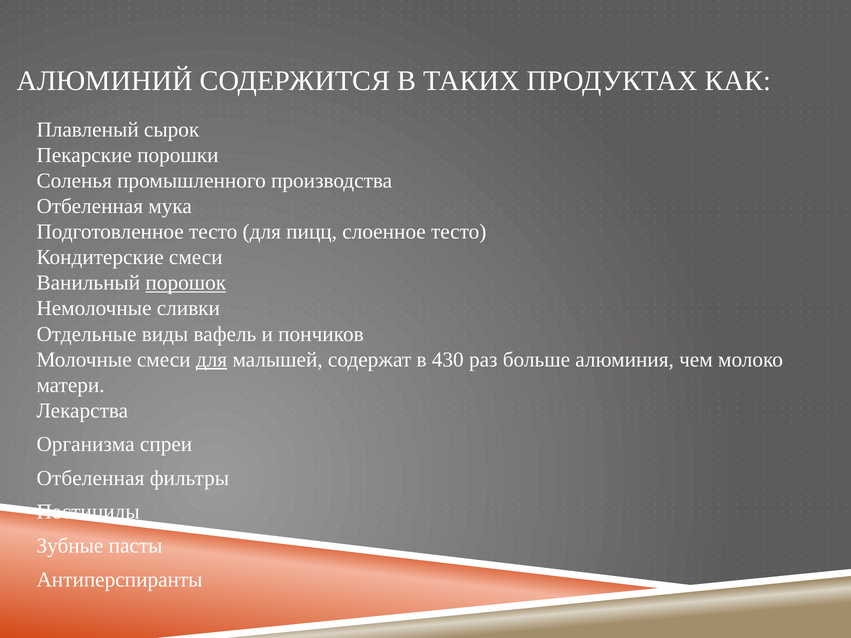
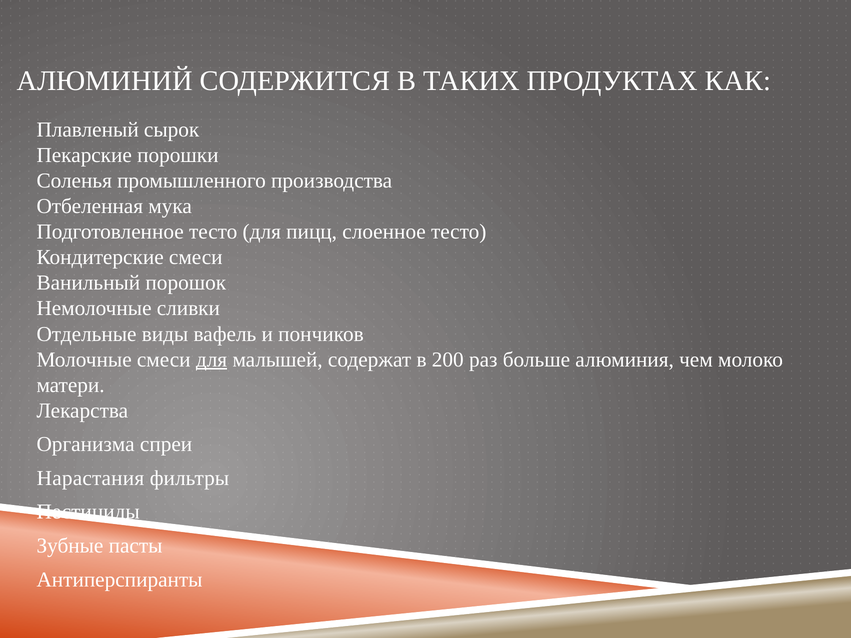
порошок underline: present -> none (186, 283)
430: 430 -> 200 (448, 360)
Отбеленная: Отбеленная -> Нарастания (90, 478)
